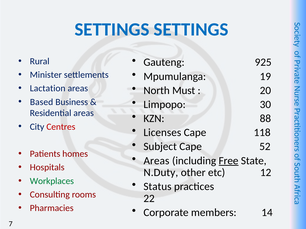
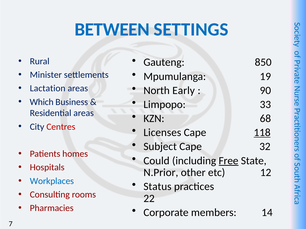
SETTINGS: SETTINGS -> BETWEEN (112, 30)
925: 925 -> 850 (263, 62)
Must: Must -> Early (184, 91)
20: 20 -> 90 (265, 91)
Based: Based -> Which (42, 102)
30: 30 -> 33 (265, 105)
88: 88 -> 68 (265, 119)
118 underline: none -> present (262, 133)
52: 52 -> 32 (265, 147)
Areas: Areas -> Could (156, 161)
N.Duty: N.Duty -> N.Prior (161, 173)
Workplaces colour: green -> blue (52, 181)
